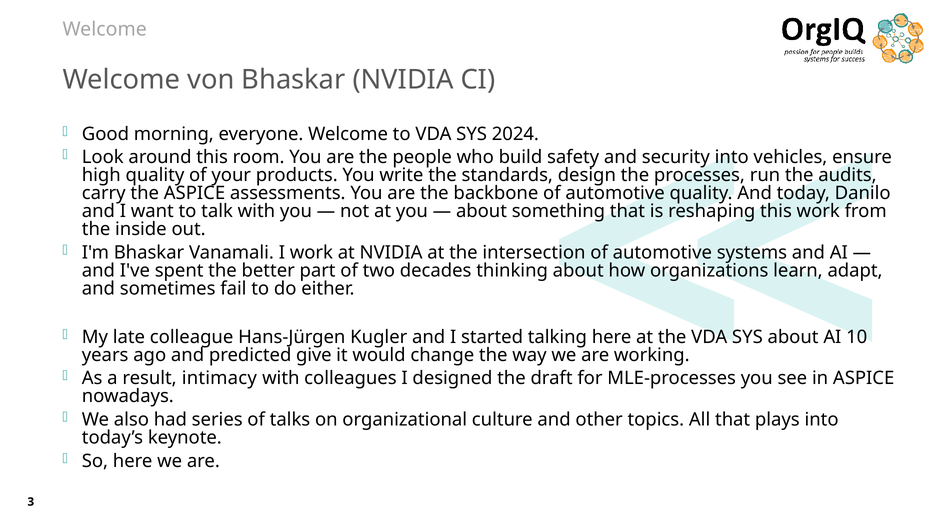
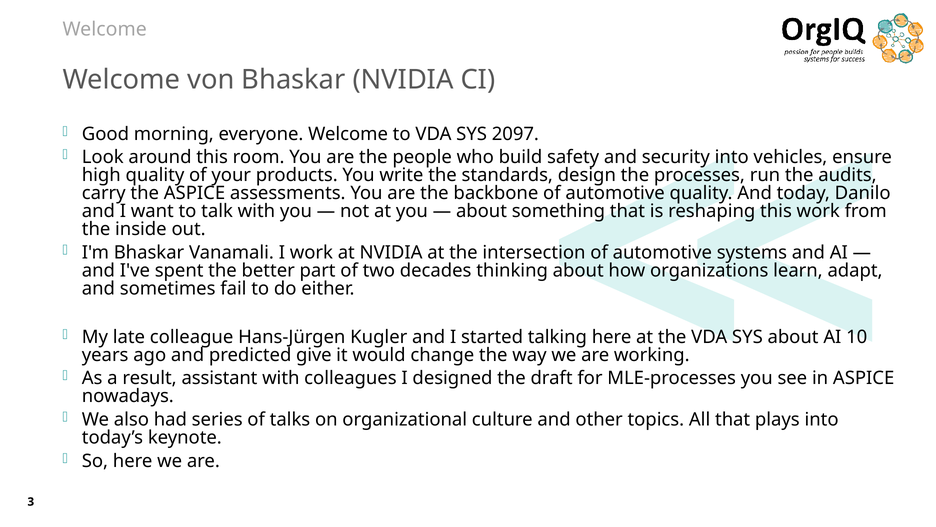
2024: 2024 -> 2097 (515, 134)
intimacy: intimacy -> assistant (219, 378)
